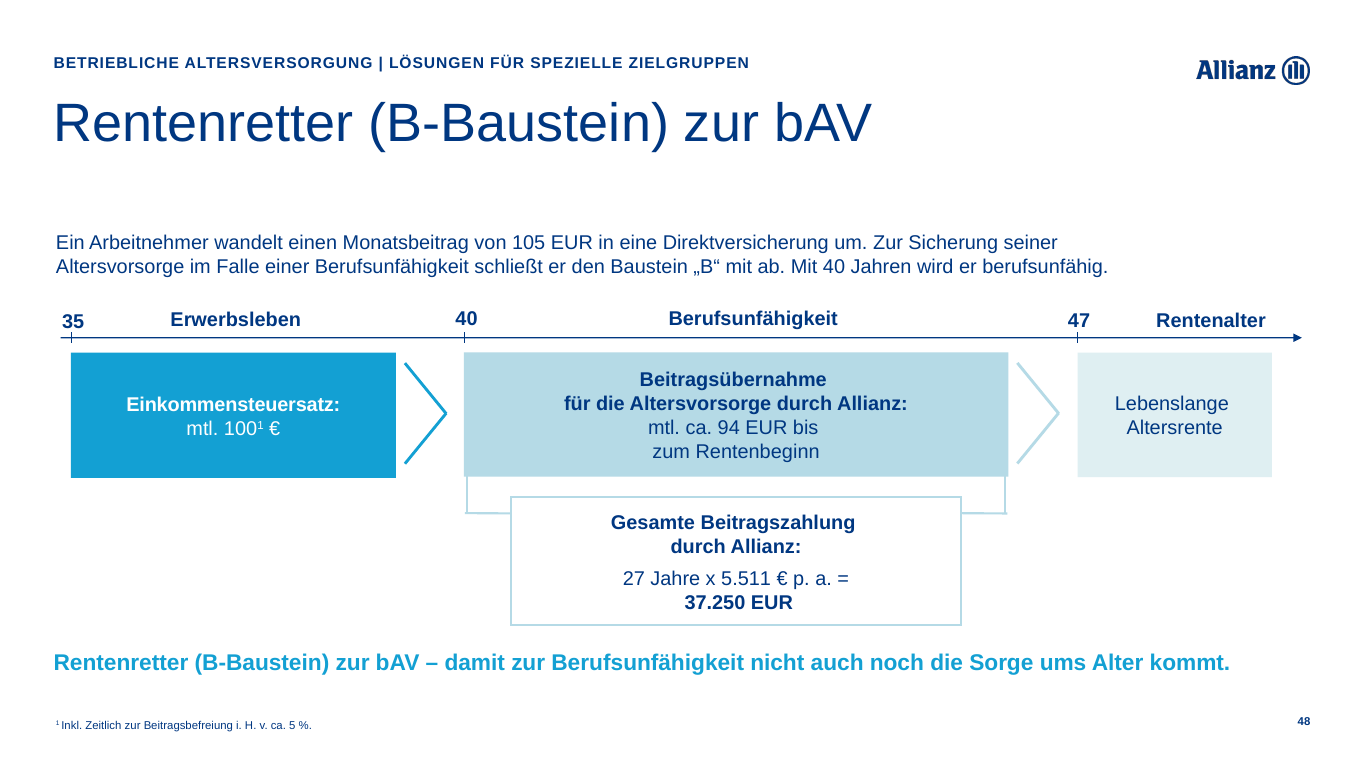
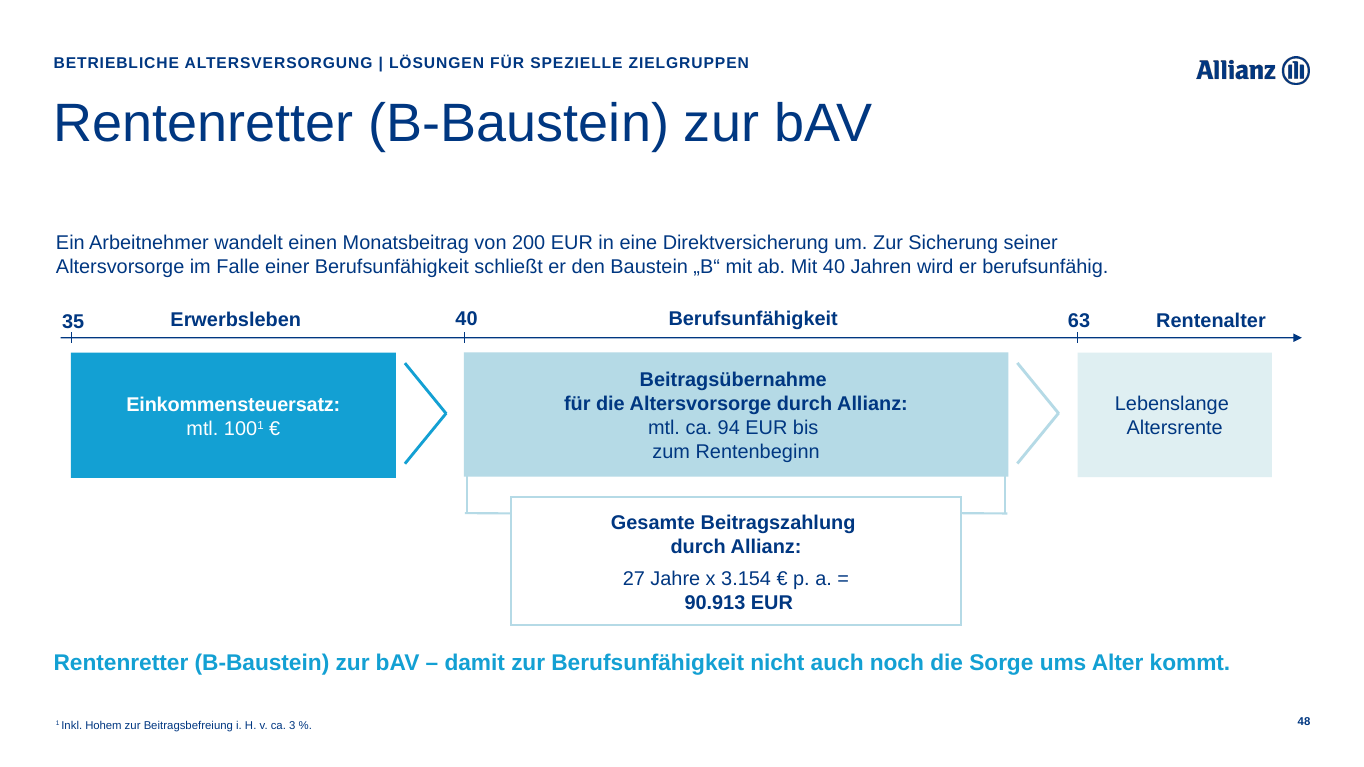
105: 105 -> 200 (529, 243)
47: 47 -> 63 (1079, 321)
5.511: 5.511 -> 3.154 (746, 579)
37.250: 37.250 -> 90.913 (715, 603)
Zeitlich: Zeitlich -> Hohem (103, 726)
5: 5 -> 3 (292, 726)
